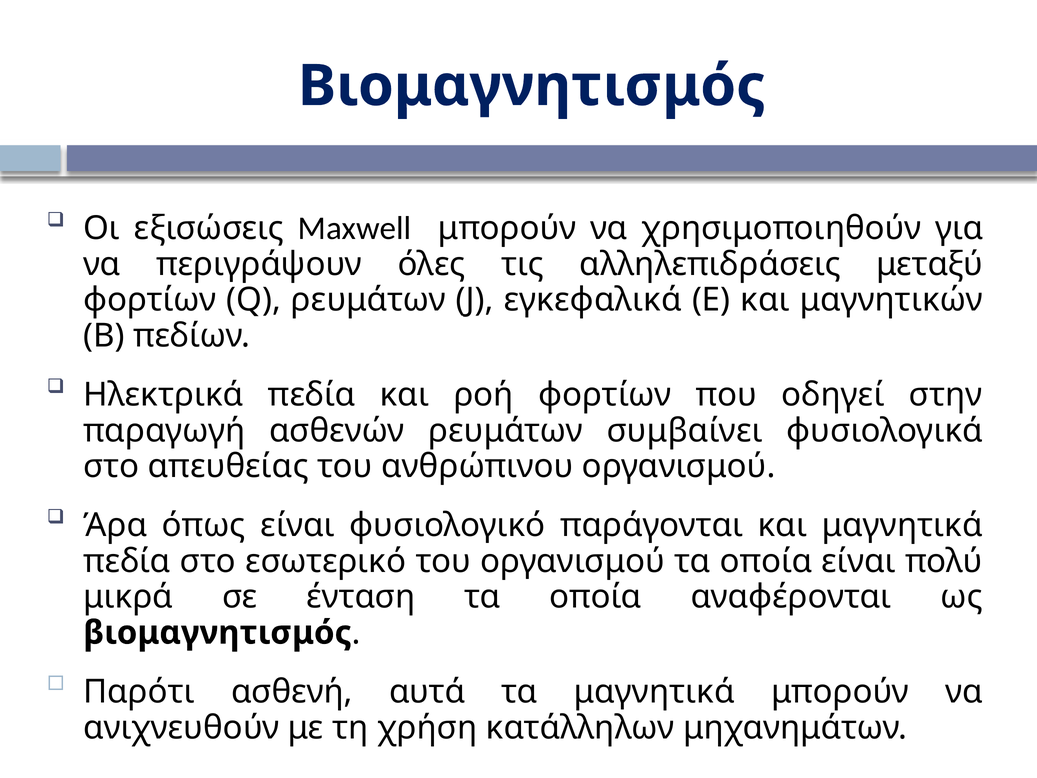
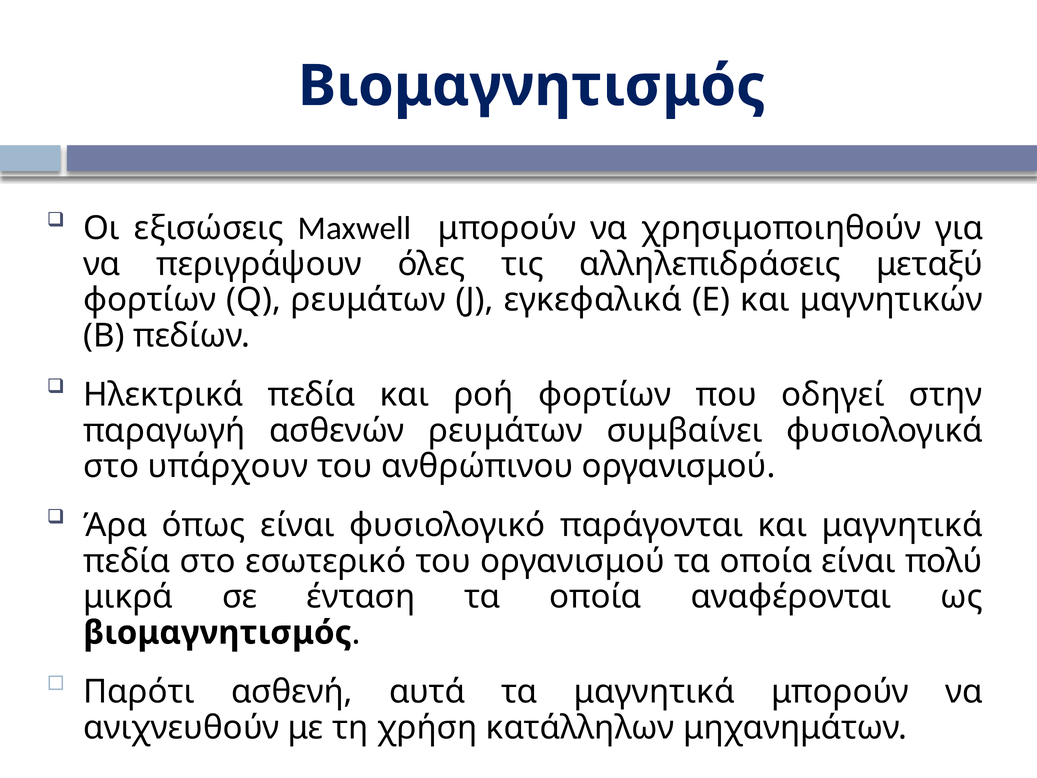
απευθείας: απευθείας -> υπάρχουν (228, 466)
